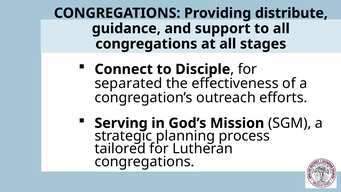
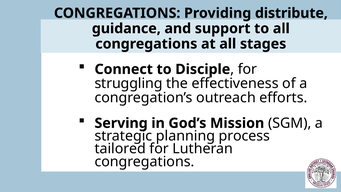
separated: separated -> struggling (129, 83)
